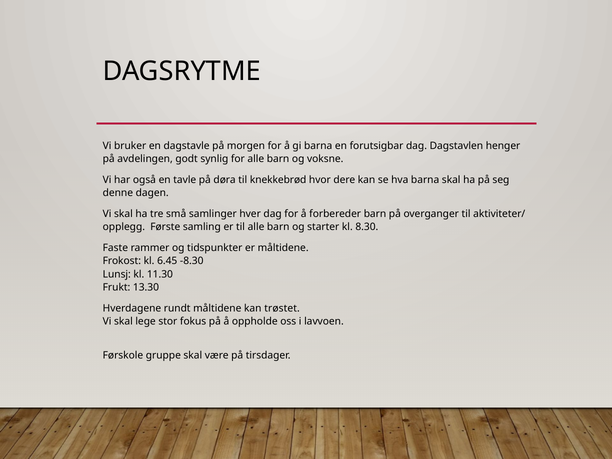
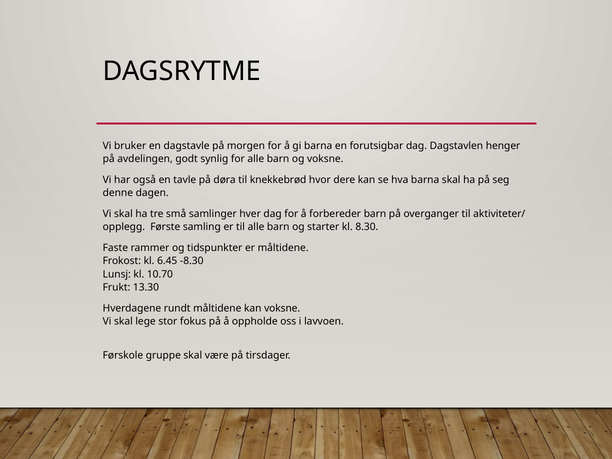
11.30: 11.30 -> 10.70 (160, 274)
kan trøstet: trøstet -> voksne (282, 308)
